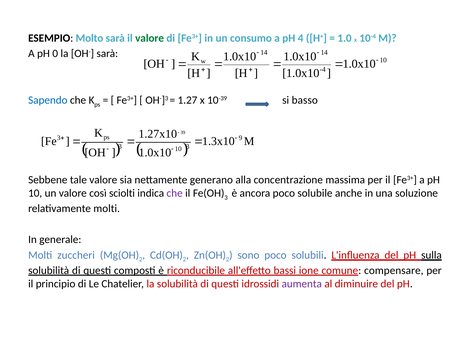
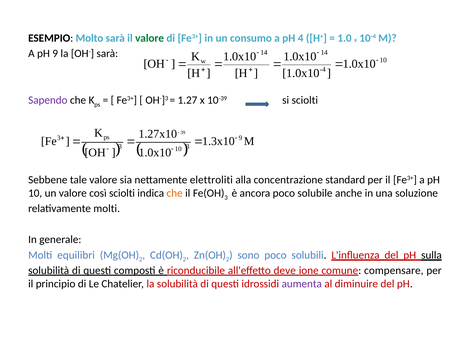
A pH 0: 0 -> 9 (55, 54)
Sapendo colour: blue -> purple (48, 100)
si basso: basso -> sciolti (305, 100)
generano: generano -> elettroliti (211, 180)
massima: massima -> standard (345, 180)
che colour: purple -> orange (175, 193)
zuccheri: zuccheri -> equilibri (76, 255)
bassi: bassi -> deve (285, 270)
